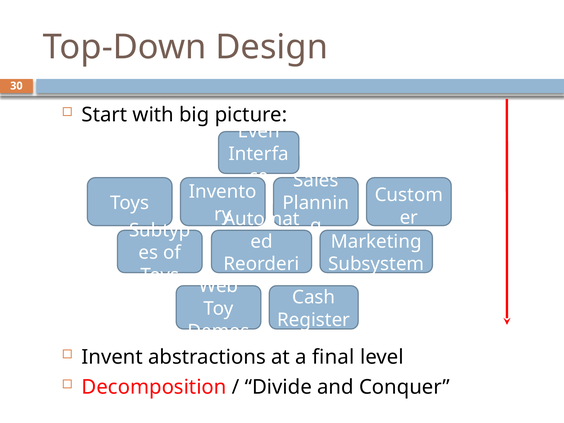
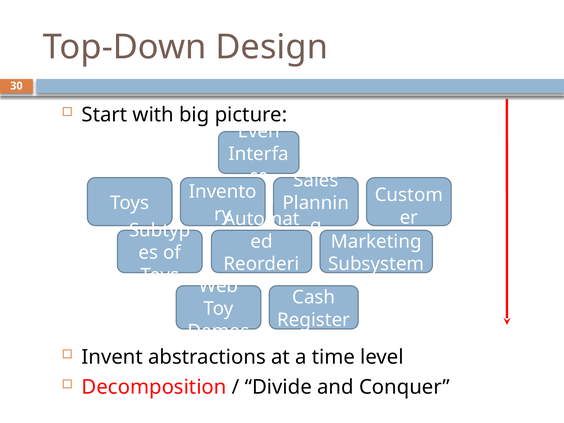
final: final -> time (333, 357)
